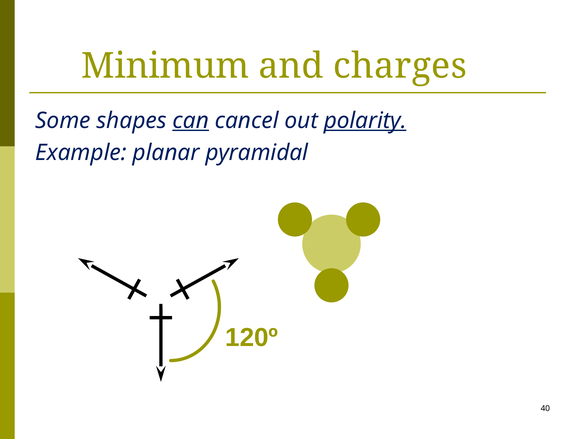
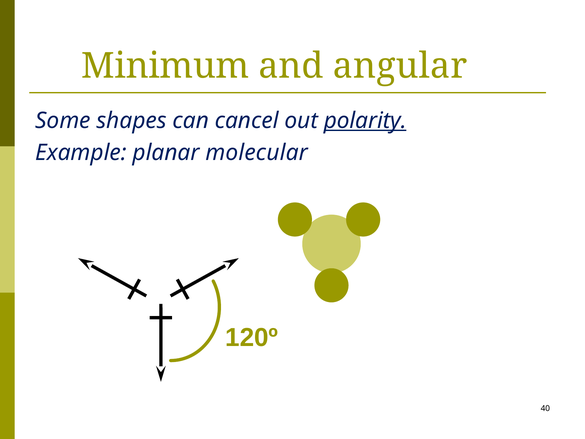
charges: charges -> angular (400, 66)
can underline: present -> none (191, 121)
pyramidal: pyramidal -> molecular (257, 152)
